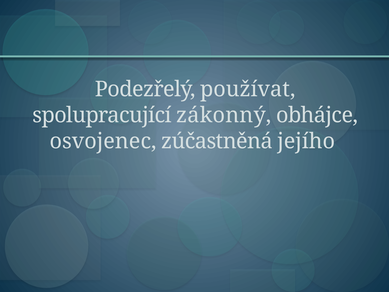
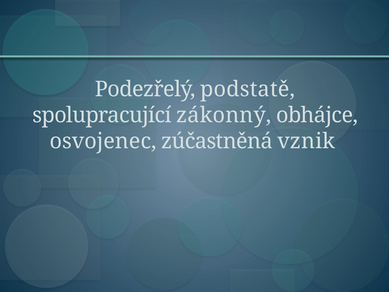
používat: používat -> podstatě (248, 89)
jejího: jejího -> vznik (306, 141)
